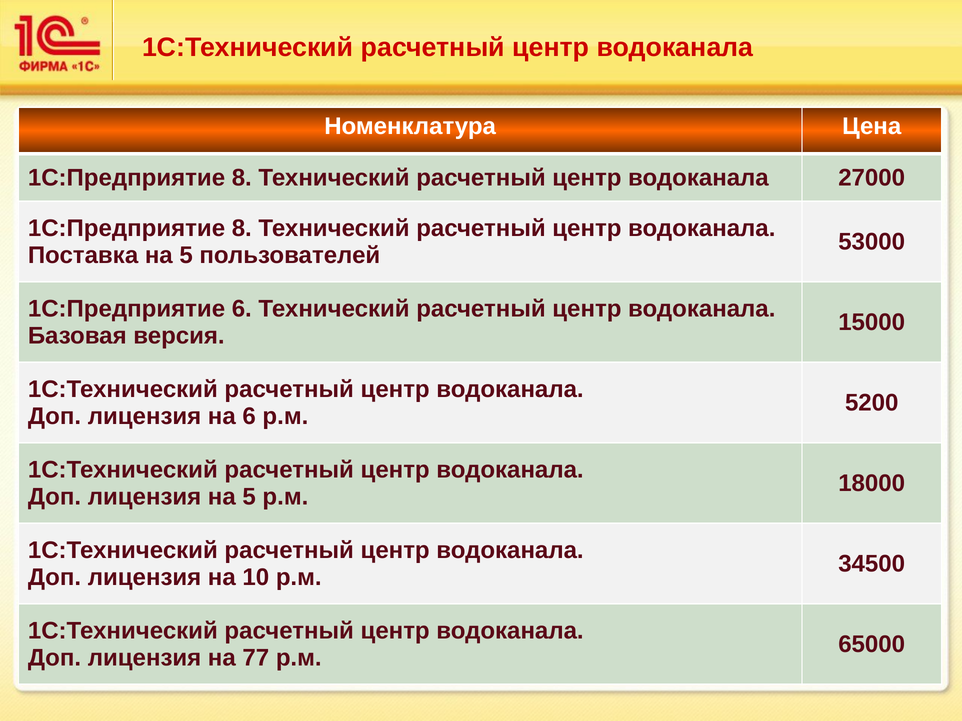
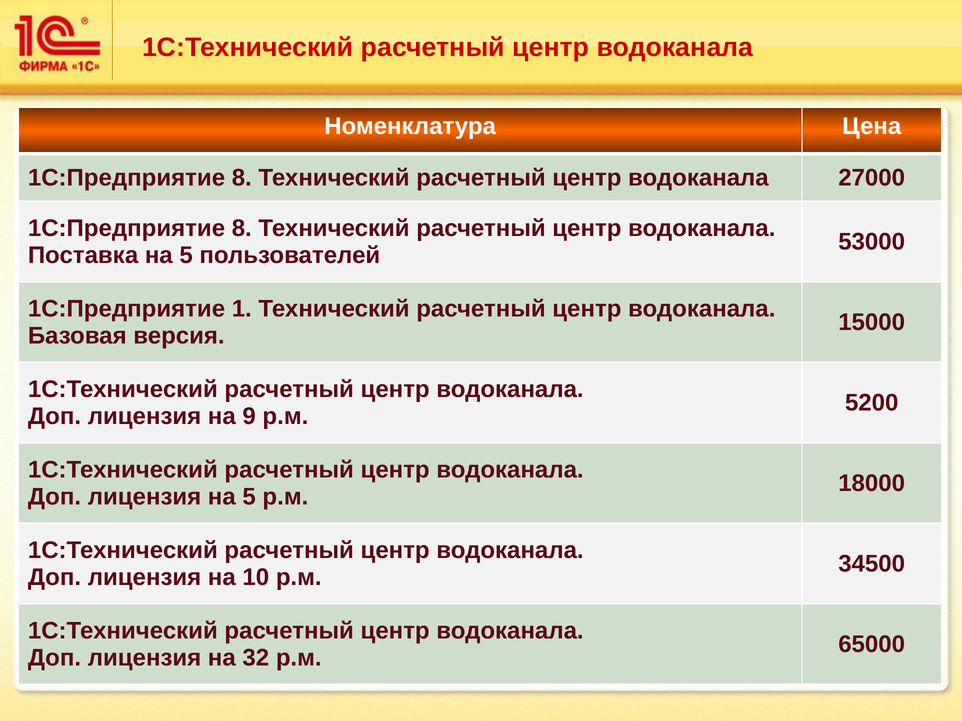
1С:Предприятие 6: 6 -> 1 (242, 309)
на 6: 6 -> 9 (249, 417)
77: 77 -> 32 (256, 658)
